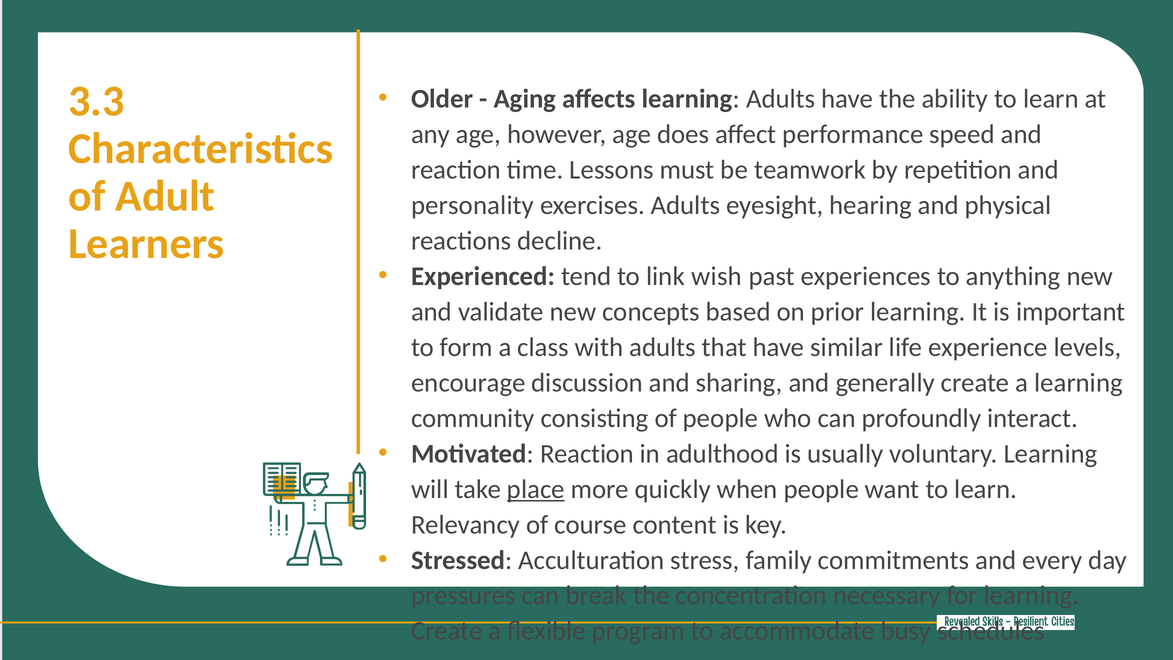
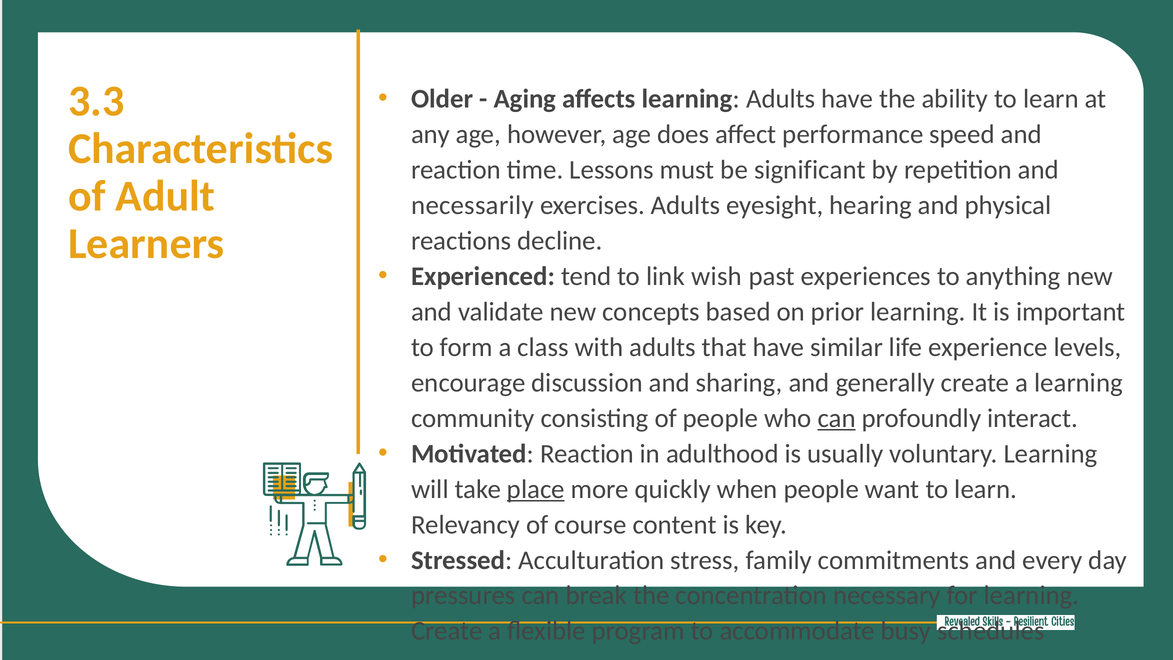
teamwork: teamwork -> significant (810, 170)
personality: personality -> necessarily (472, 205)
can underline: none -> present (837, 418)
